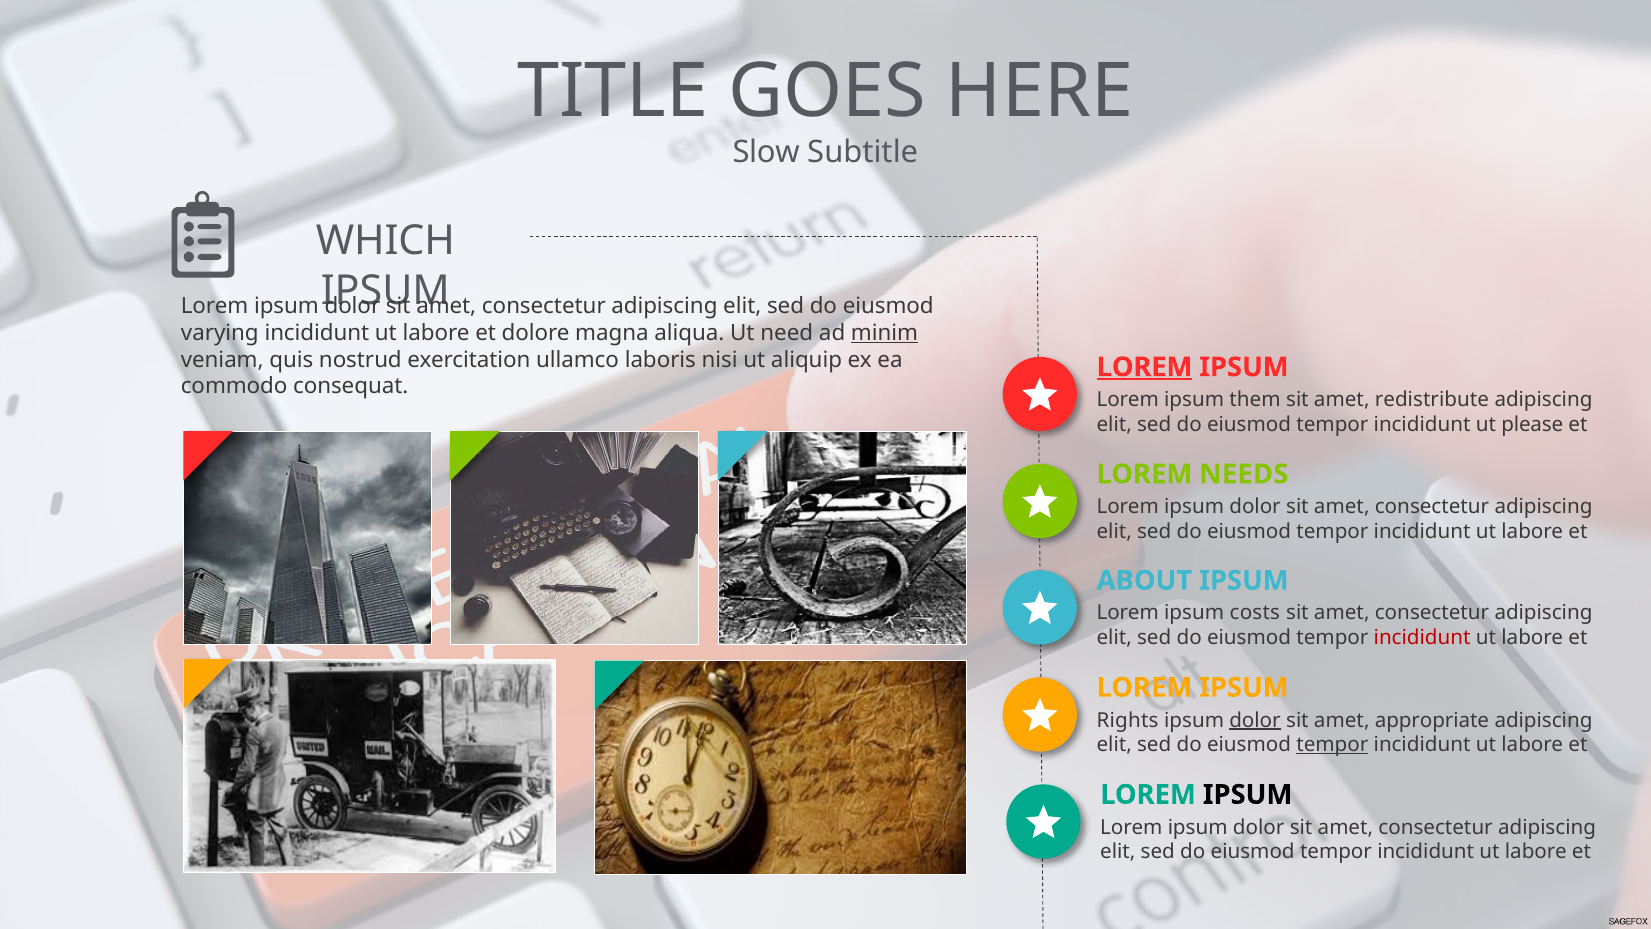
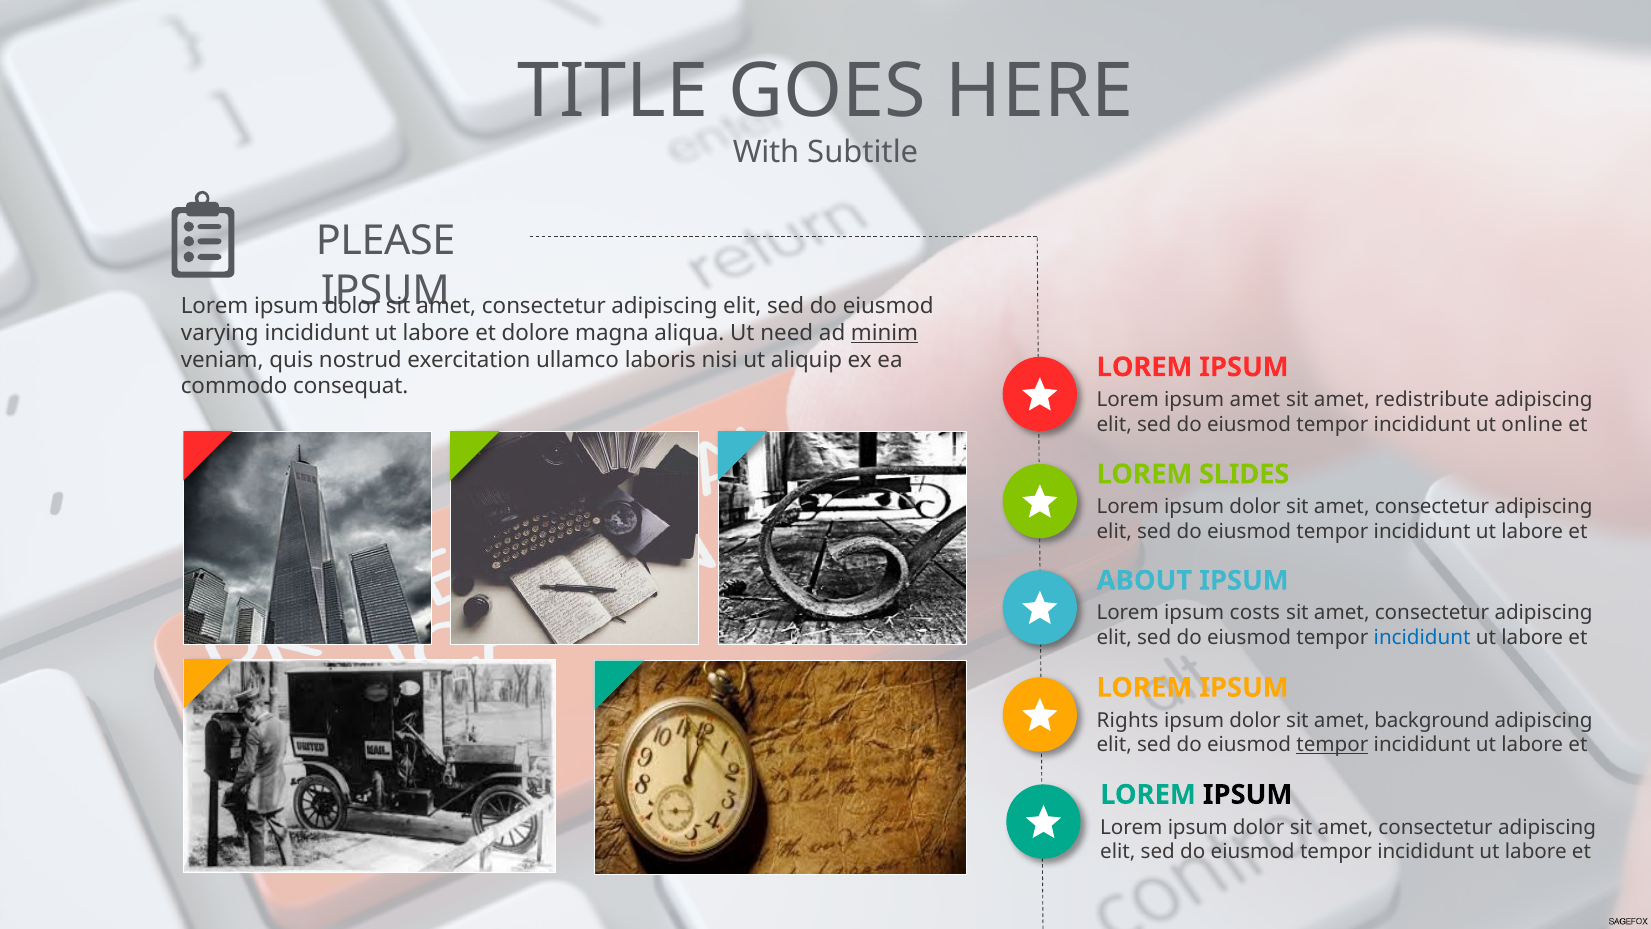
Slow: Slow -> With (766, 153)
WHICH: WHICH -> PLEASE (386, 241)
LOREM underline: present -> none (1145, 367)
ipsum them: them -> amet (1255, 400)
please: please -> online (1532, 424)
NEEDS: NEEDS -> SLIDES (1244, 474)
incididunt colour: red -> blue (1422, 638)
dolor underline: present -> none (1255, 720)
appropriate: appropriate -> background (1432, 720)
